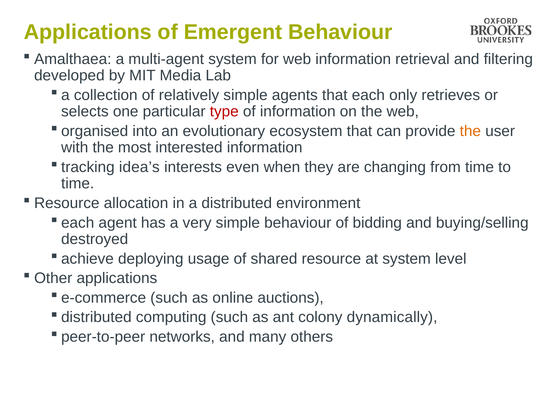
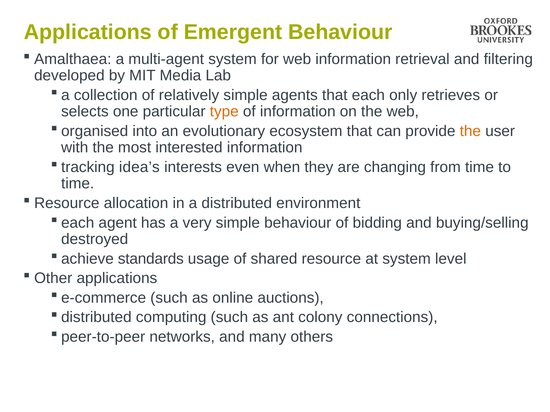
type colour: red -> orange (224, 112)
deploying: deploying -> standards (151, 259)
dynamically: dynamically -> connections (392, 318)
